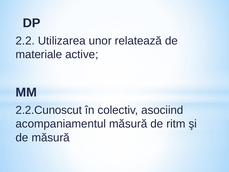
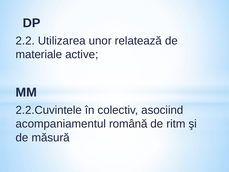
2.2.Cunoscut: 2.2.Cunoscut -> 2.2.Cuvintele (49, 110)
acompaniamentul măsură: măsură -> română (128, 124)
